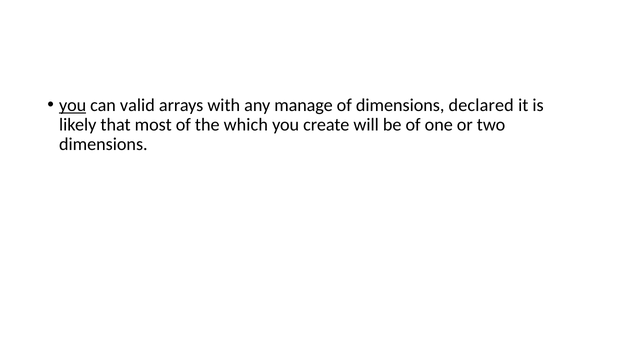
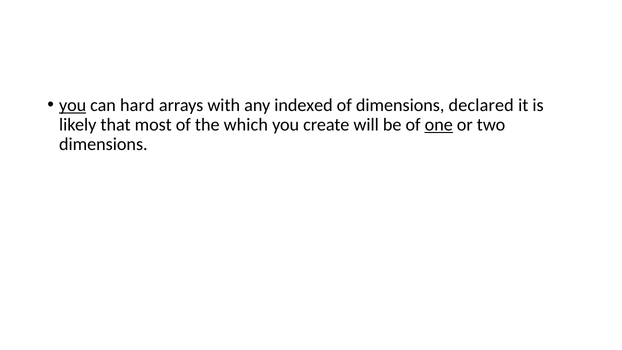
valid: valid -> hard (137, 105)
manage: manage -> indexed (303, 105)
one underline: none -> present (439, 125)
